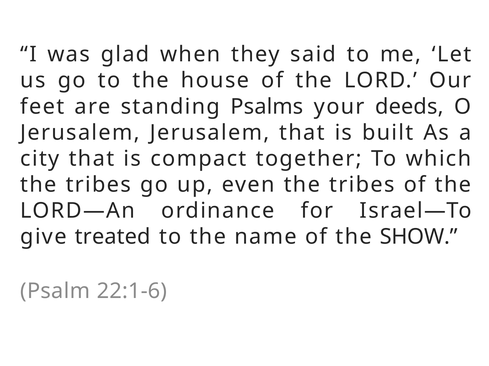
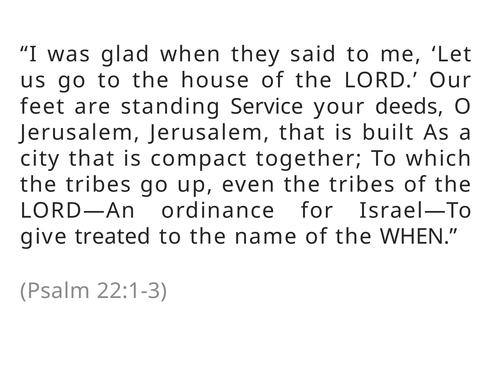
Psalms: Psalms -> Service (267, 107)
the SHOW: SHOW -> WHEN (419, 237)
22:1-6: 22:1-6 -> 22:1-3 (132, 292)
